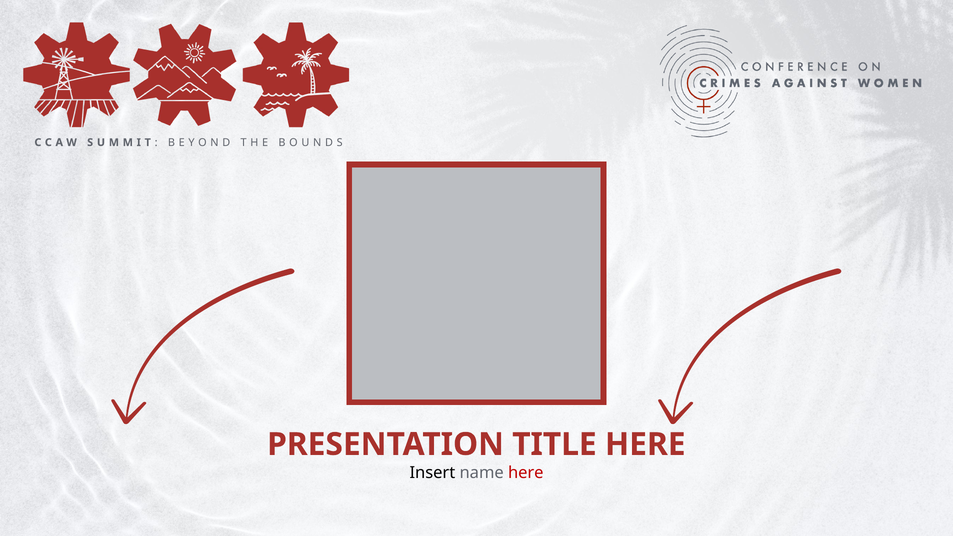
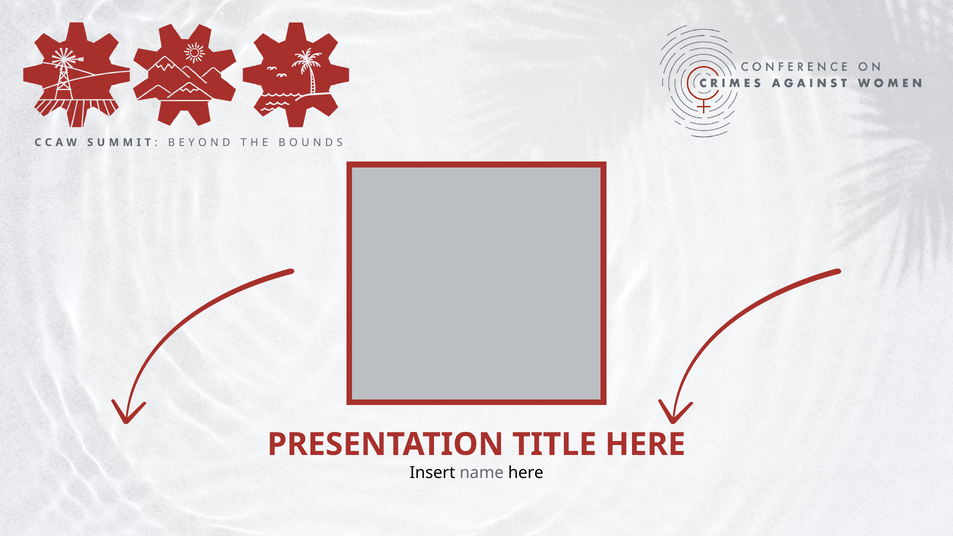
here colour: red -> black (526, 473)
